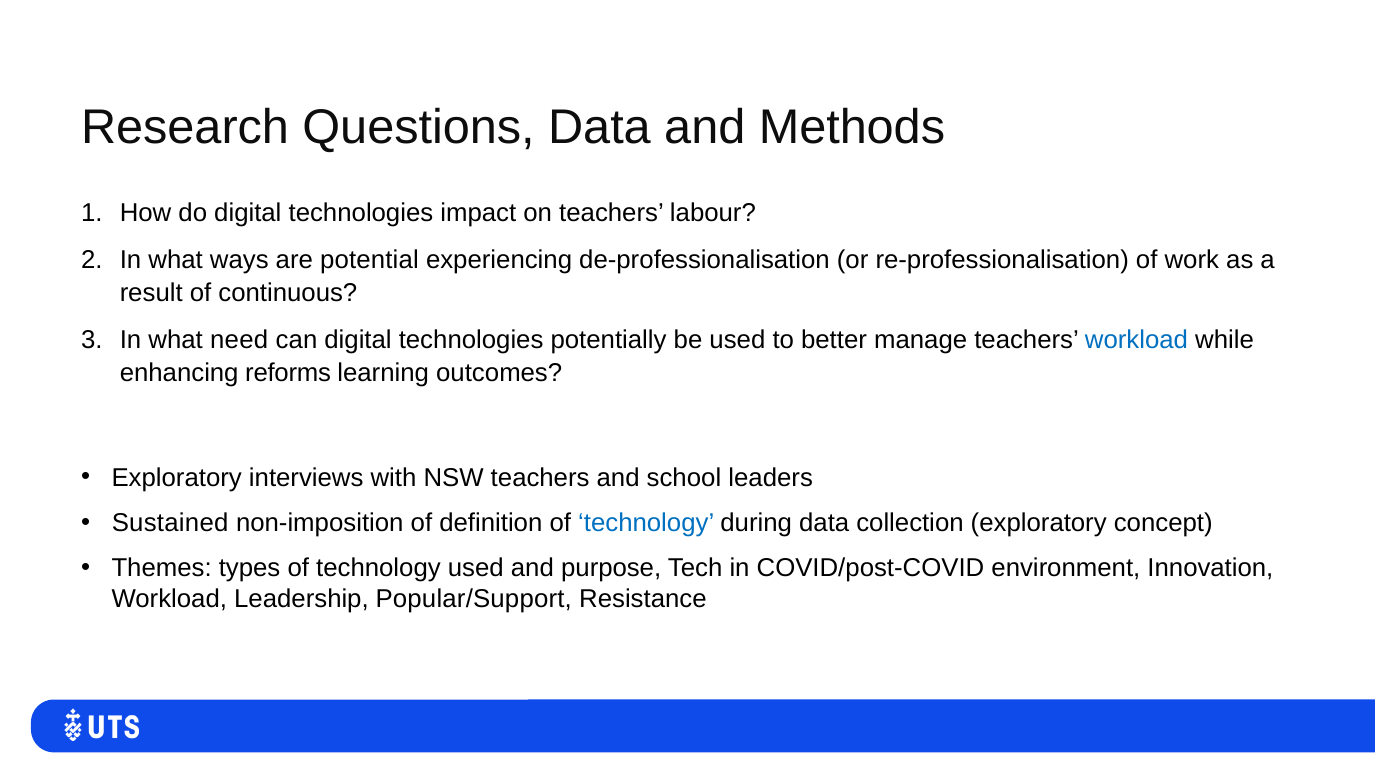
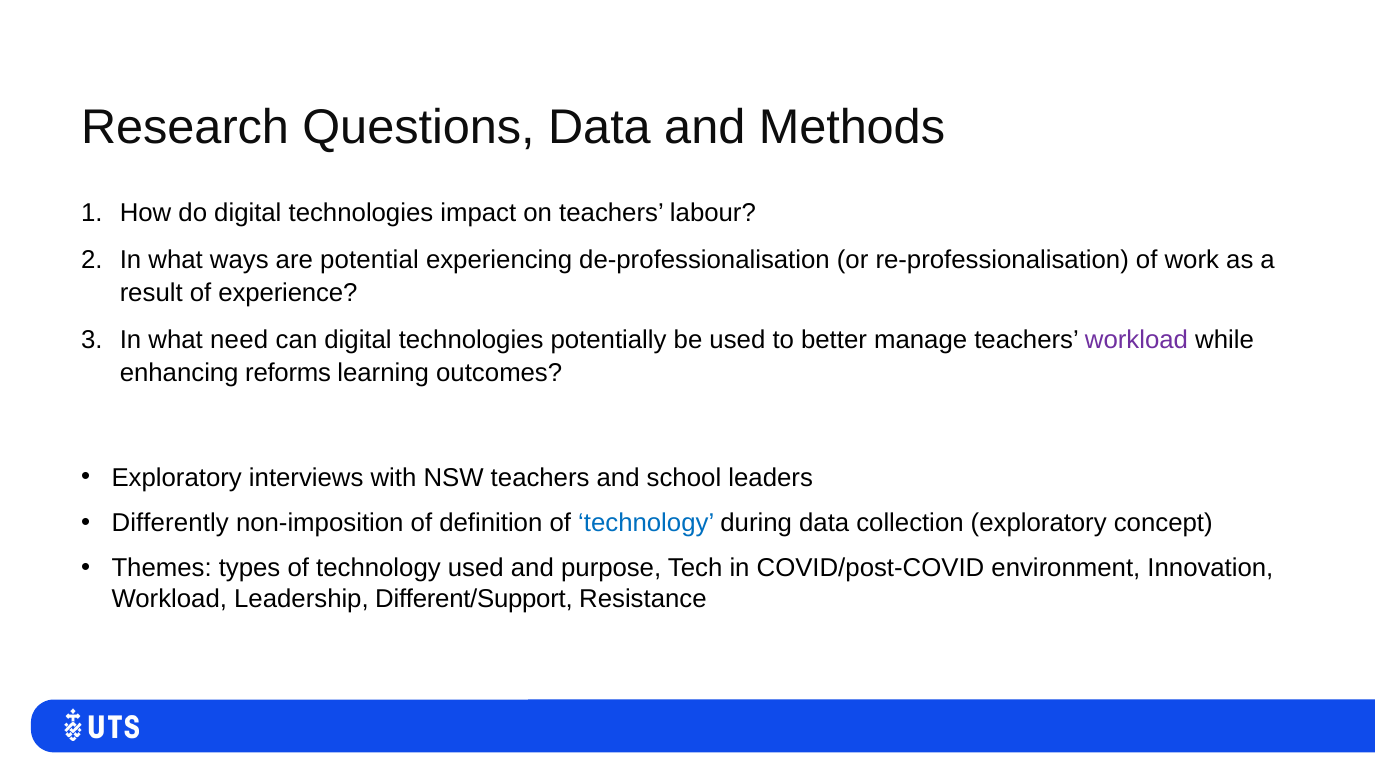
continuous: continuous -> experience (288, 293)
workload colour: blue -> purple (1136, 340)
Sustained: Sustained -> Differently (170, 523)
Popular/Support: Popular/Support -> Different/Support (474, 600)
